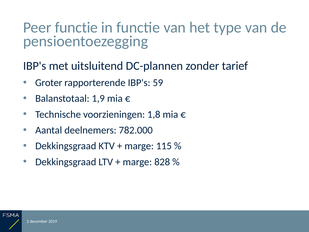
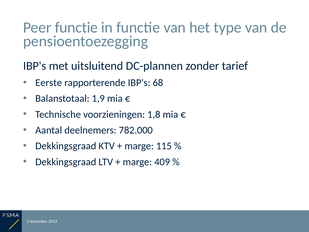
Groter: Groter -> Eerste (49, 83)
59: 59 -> 68 (158, 83)
828: 828 -> 409 (162, 162)
